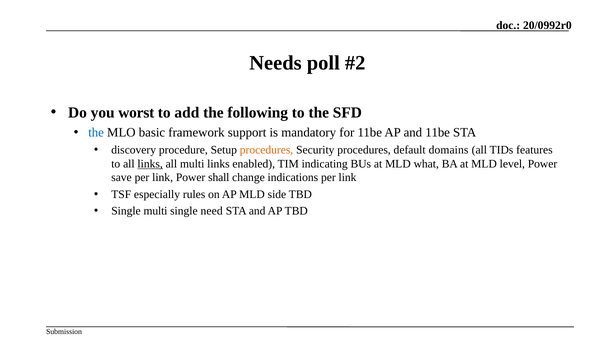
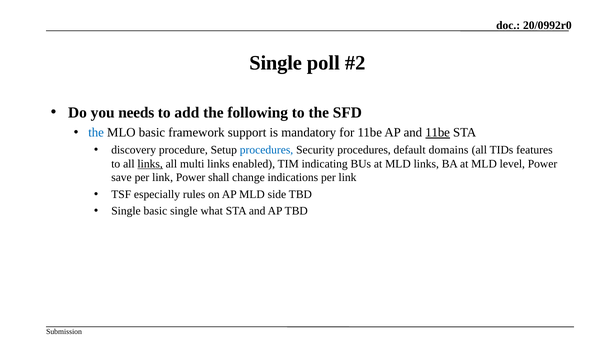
Needs: Needs -> Single (276, 63)
worst: worst -> needs (136, 113)
11be underline: none -> present (438, 133)
procedures colour: orange -> blue (267, 150)
MLD what: what -> links (426, 164)
Single multi: multi -> basic (155, 211)
need: need -> what (212, 211)
